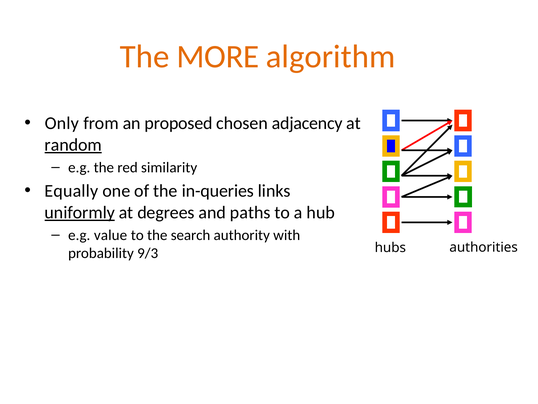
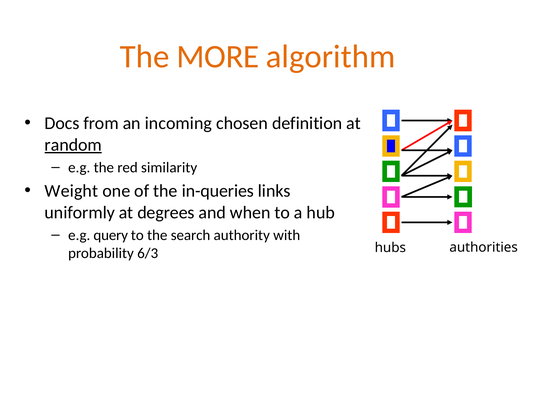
Only: Only -> Docs (62, 123)
proposed: proposed -> incoming (178, 123)
adjacency: adjacency -> definition (307, 123)
Equally: Equally -> Weight (71, 191)
uniformly underline: present -> none (80, 212)
paths: paths -> when (250, 212)
value: value -> query (111, 235)
9/3: 9/3 -> 6/3 (148, 253)
